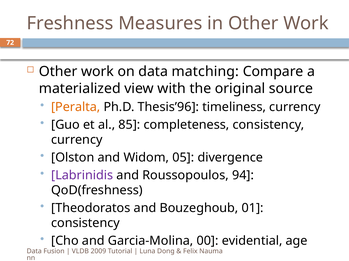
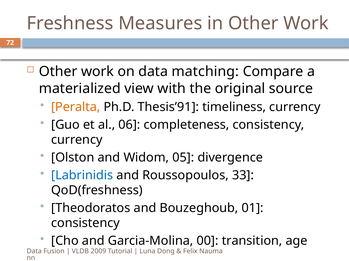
Thesis’96: Thesis’96 -> Thesis’91 (168, 107)
85: 85 -> 06 (129, 125)
Labrinidis colour: purple -> blue (82, 176)
94: 94 -> 33 (243, 176)
evidential: evidential -> transition (252, 241)
